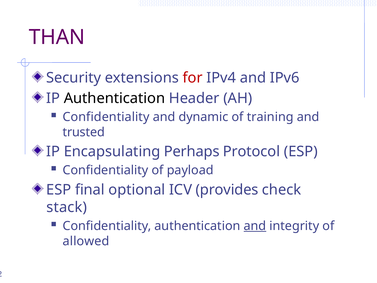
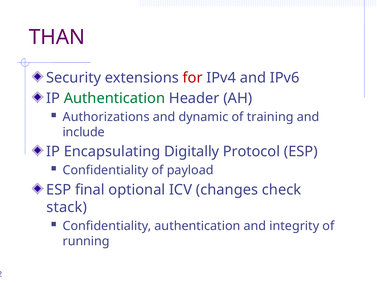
Authentication colour: black -> green (114, 98)
Confidentiality: Confidentiality -> Authorizations (106, 117)
trusted: trusted -> include (84, 132)
Perhaps: Perhaps -> Digitally (192, 151)
provides: provides -> changes (227, 190)
and underline: present -> none (255, 226)
allowed: allowed -> running (86, 241)
